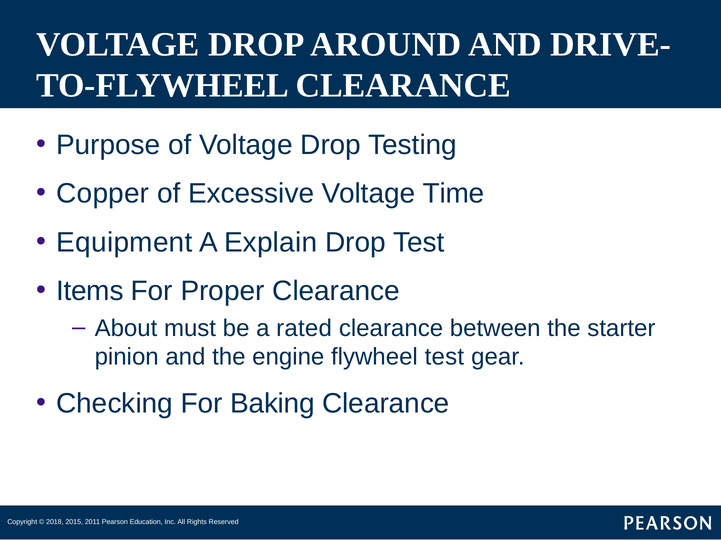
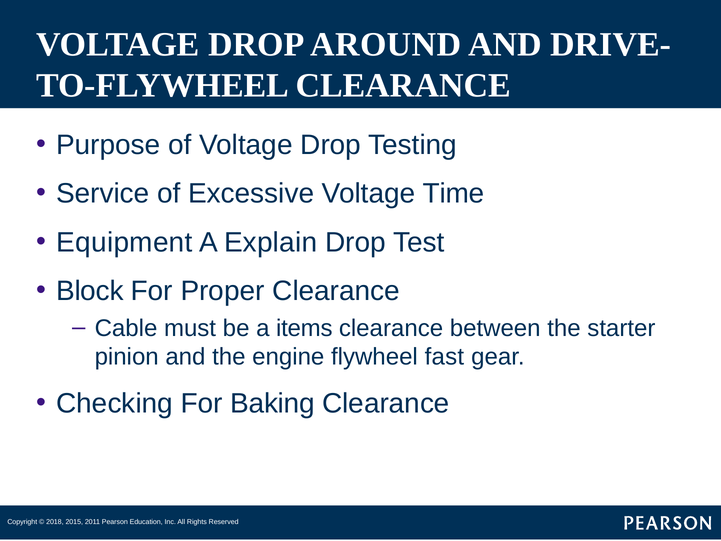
Copper: Copper -> Service (103, 194)
Items: Items -> Block (90, 291)
About: About -> Cable (126, 328)
rated: rated -> items (304, 328)
flywheel test: test -> fast (444, 357)
